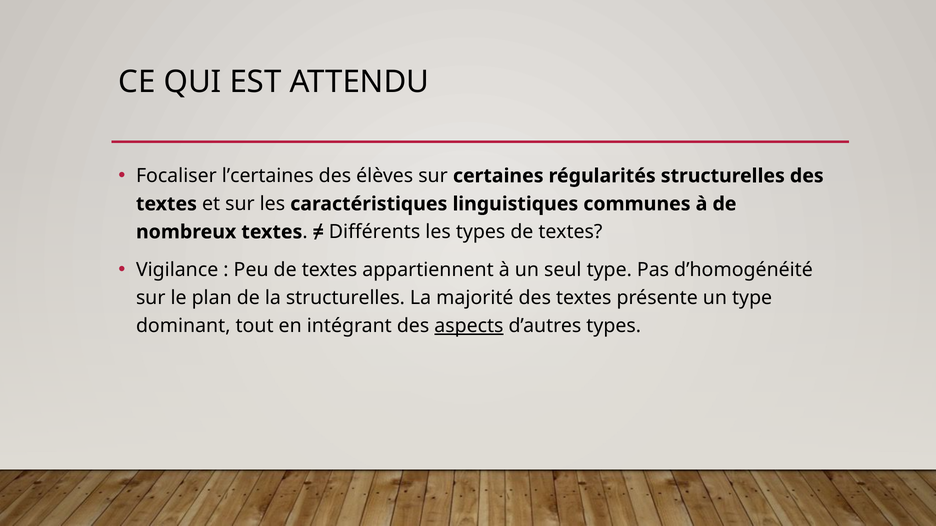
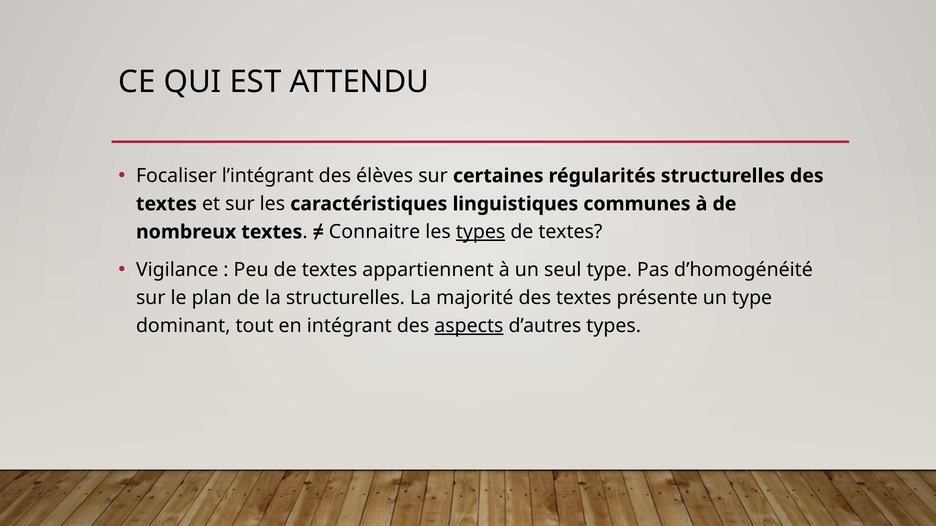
l’certaines: l’certaines -> l’intégrant (268, 176)
Différents: Différents -> Connaitre (375, 232)
types underline: none -> present (481, 232)
